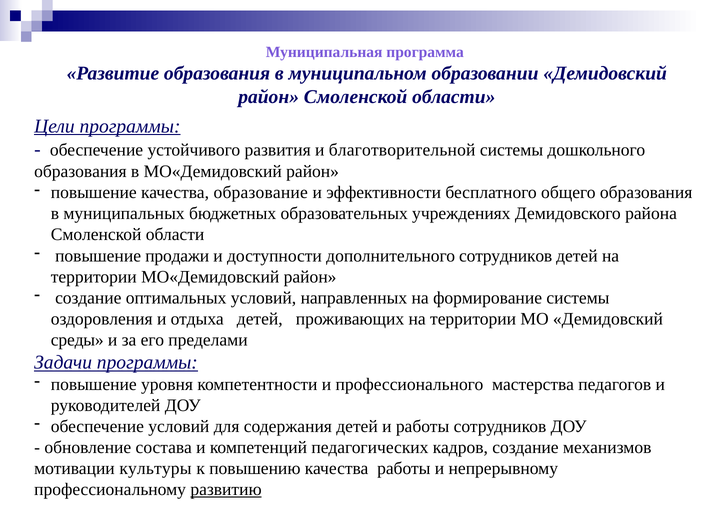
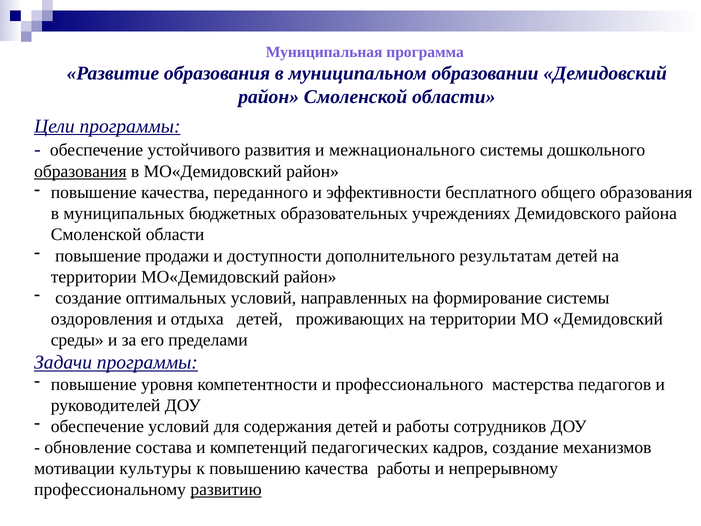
благотворительной: благотворительной -> межнационального (402, 150)
образования underline: none -> present (80, 171)
образование: образование -> переданного (261, 193)
дополнительного сотрудников: сотрудников -> результатам (506, 256)
